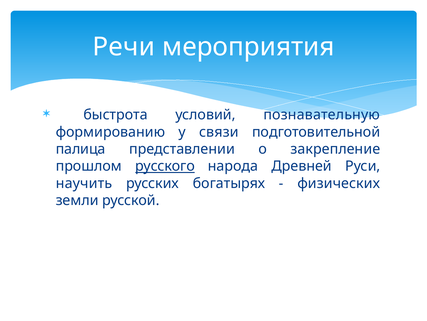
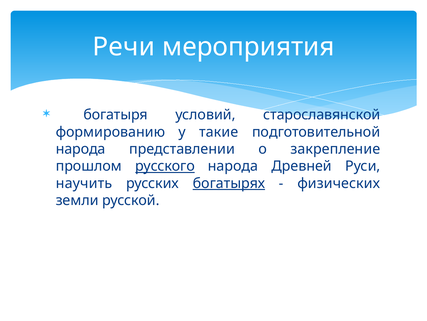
быстрота: быстрота -> богатыря (116, 115)
познавательную: познавательную -> старославянской (322, 115)
связи: связи -> такие (219, 132)
палица: палица -> народа (81, 149)
богатырях underline: none -> present (229, 183)
